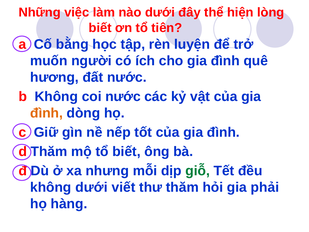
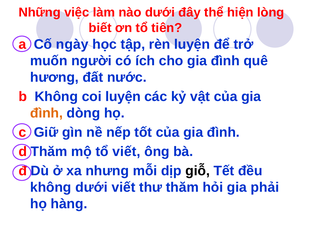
bằng: bằng -> ngày (72, 44)
coi nước: nước -> luyện (123, 96)
tổ biết: biết -> viết (126, 151)
giỗ colour: green -> black (198, 171)
